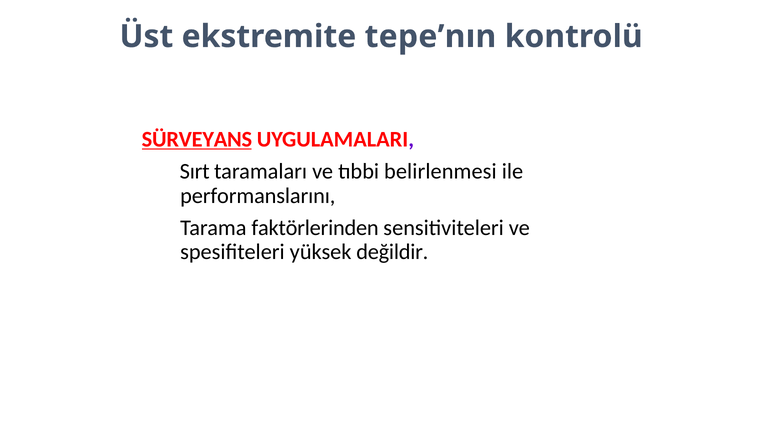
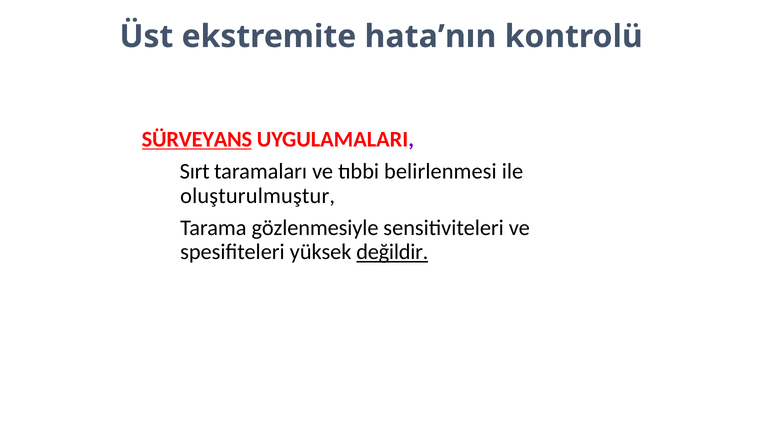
tepe’nın: tepe’nın -> hata’nın (430, 36)
performanslarını: performanslarını -> oluşturulmuştur (258, 196)
faktörlerinden: faktörlerinden -> gözlenmesiyle (315, 228)
değildir underline: none -> present (392, 252)
